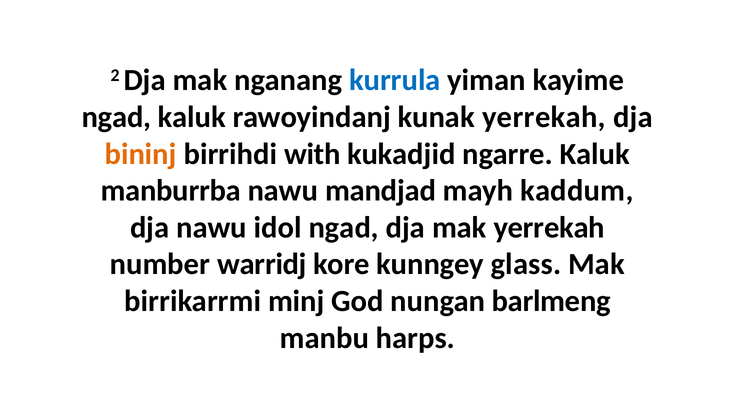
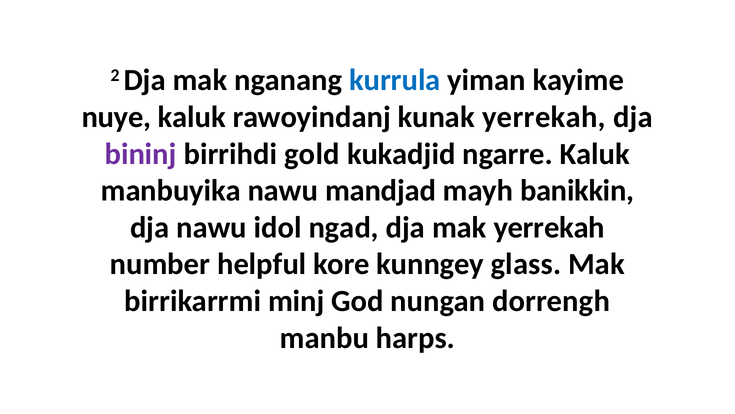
ngad: ngad -> nuye (116, 117)
bininj colour: orange -> purple (141, 154)
with: with -> gold (312, 154)
manburrba: manburrba -> manbuyika (171, 190)
kaddum: kaddum -> banikkin (577, 190)
warridj: warridj -> helpful (262, 264)
barlmeng: barlmeng -> dorrengh (551, 301)
